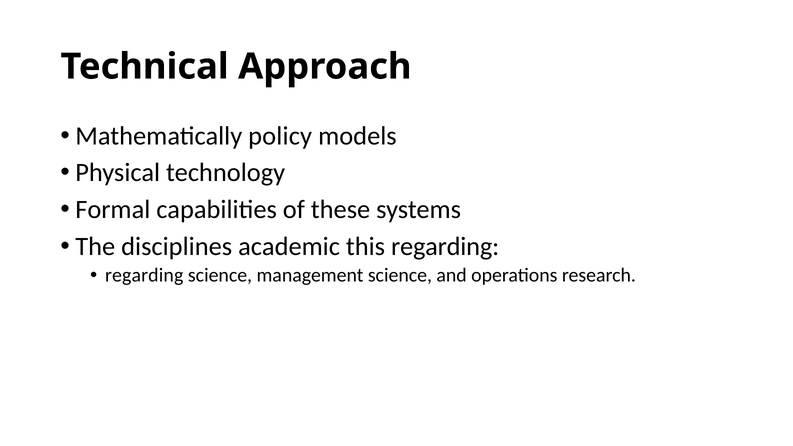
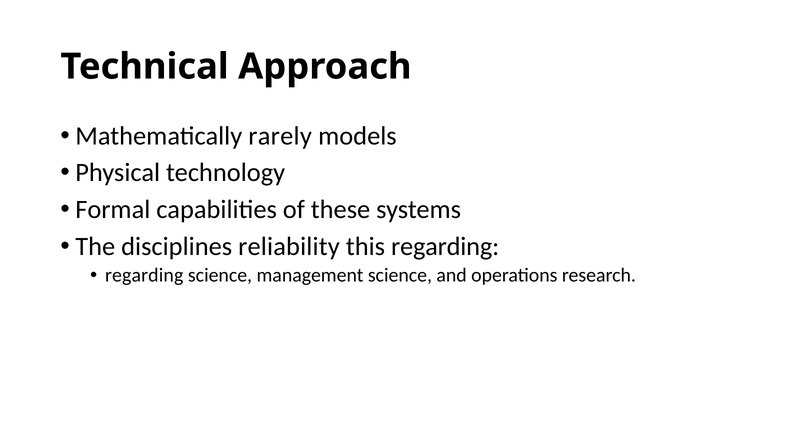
policy: policy -> rarely (280, 136)
academic: academic -> reliability (289, 246)
